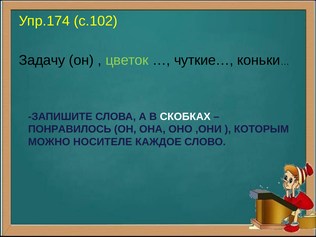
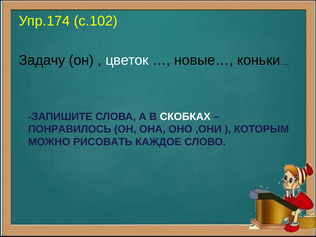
цветок colour: light green -> white (127, 60)
чуткие…: чуткие… -> новые… (204, 60)
НОСИТЕЛЕ: НОСИТЕЛЕ -> РИСОВАТЬ (103, 142)
